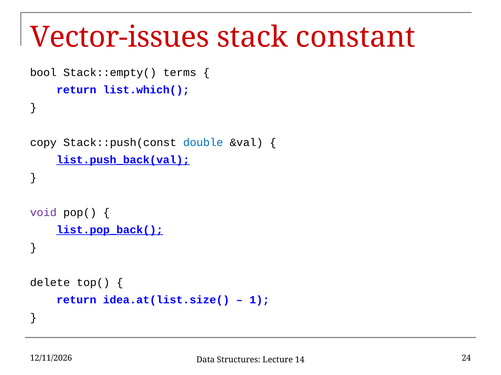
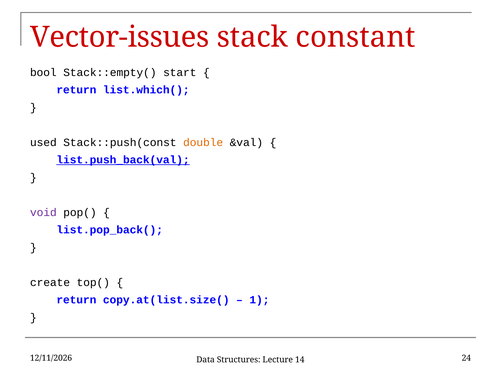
terms: terms -> start (180, 73)
copy: copy -> used (43, 143)
double colour: blue -> orange (203, 143)
list.pop_back( underline: present -> none (110, 230)
delete: delete -> create (50, 283)
idea.at(list.size(: idea.at(list.size( -> copy.at(list.size( (166, 301)
